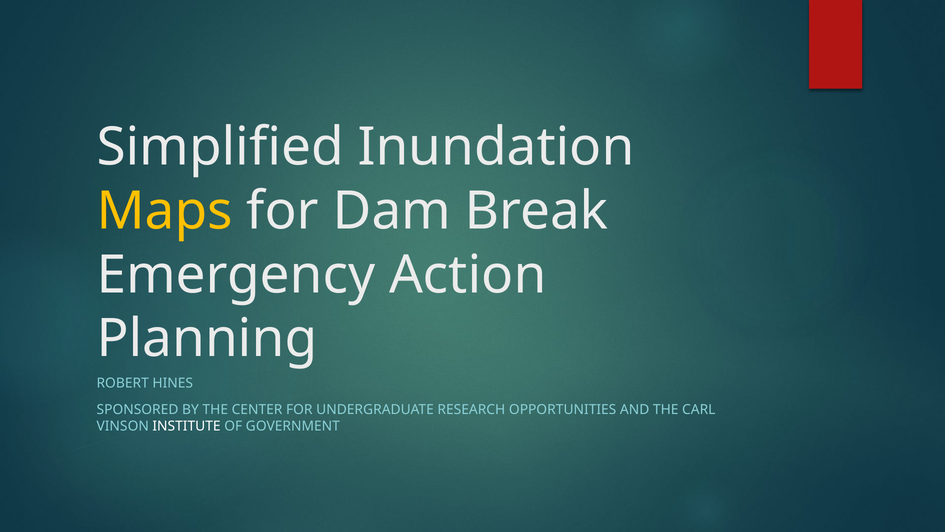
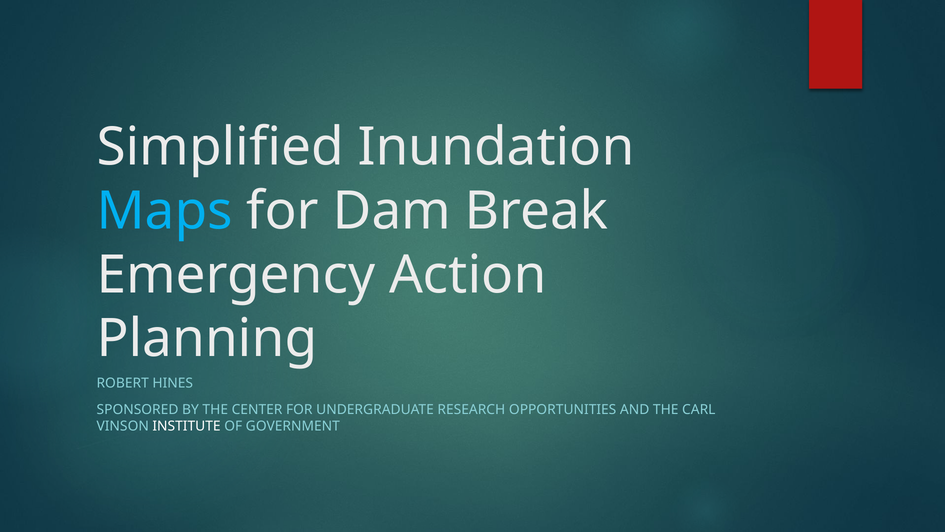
Maps colour: yellow -> light blue (165, 211)
